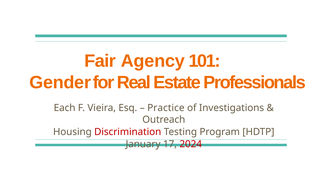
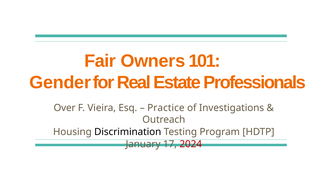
Agency: Agency -> Owners (153, 61)
Each: Each -> Over (65, 108)
Discrimination colour: red -> black (128, 132)
